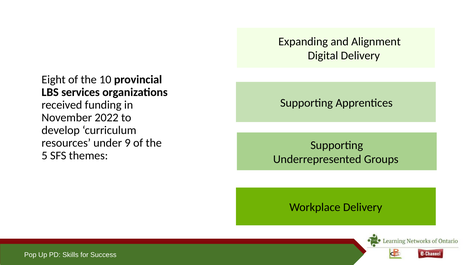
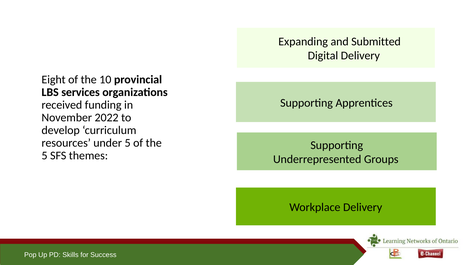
Alignment: Alignment -> Submitted (376, 42)
under 9: 9 -> 5 (128, 143)
